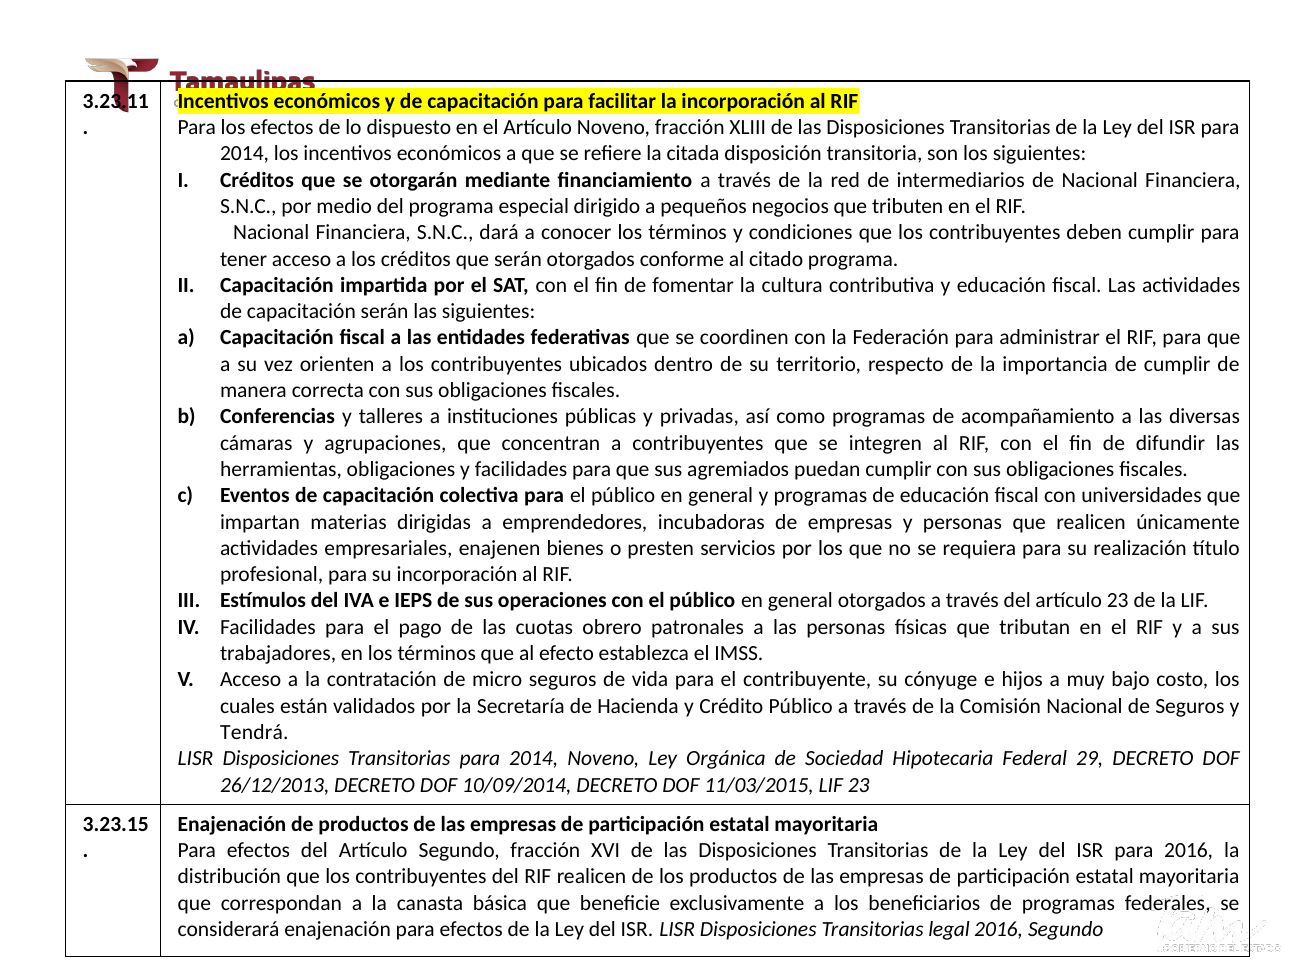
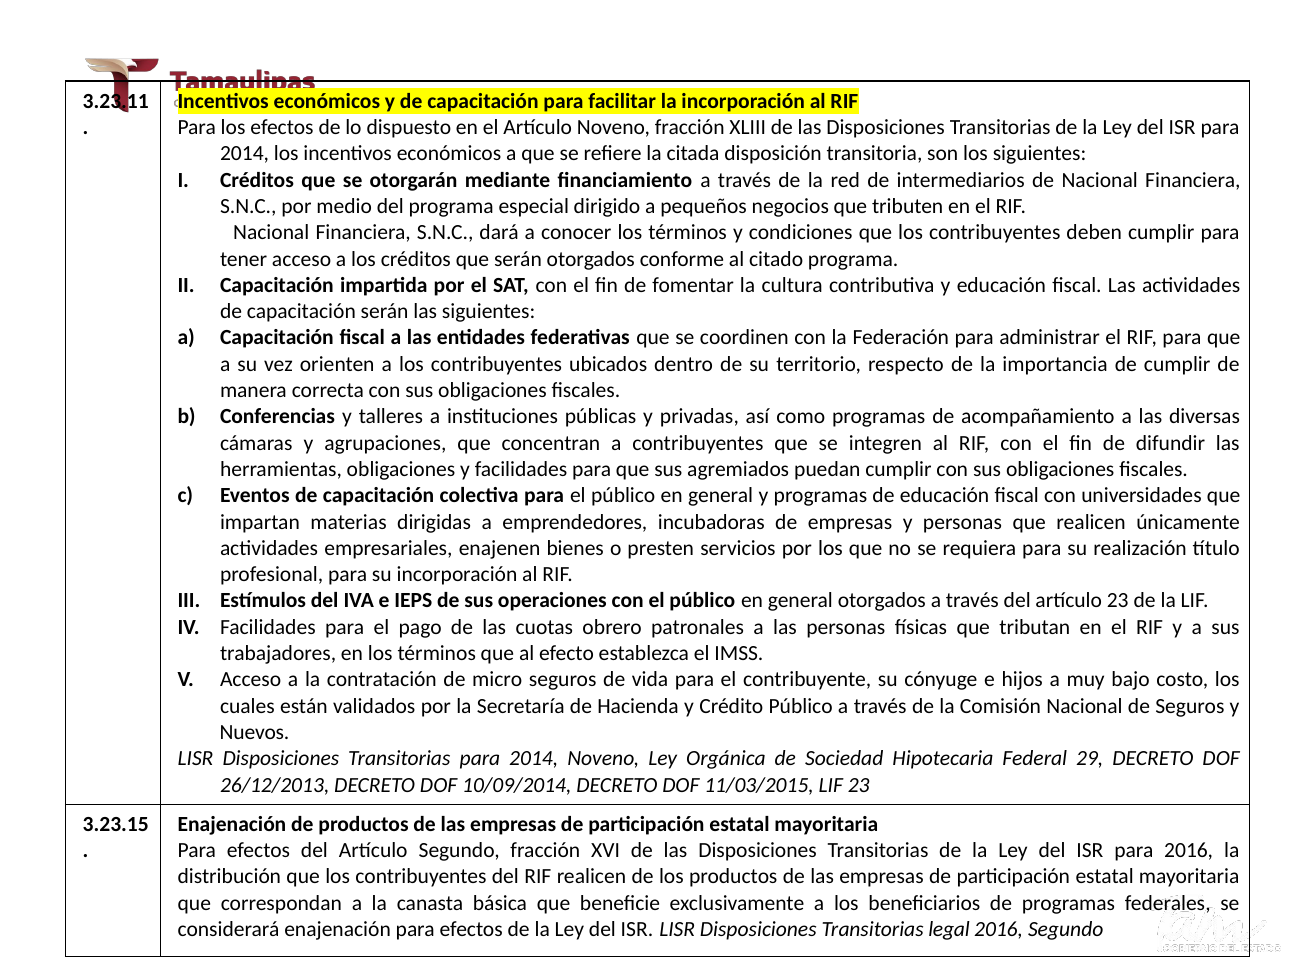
Tendrá: Tendrá -> Nuevos (255, 733)
